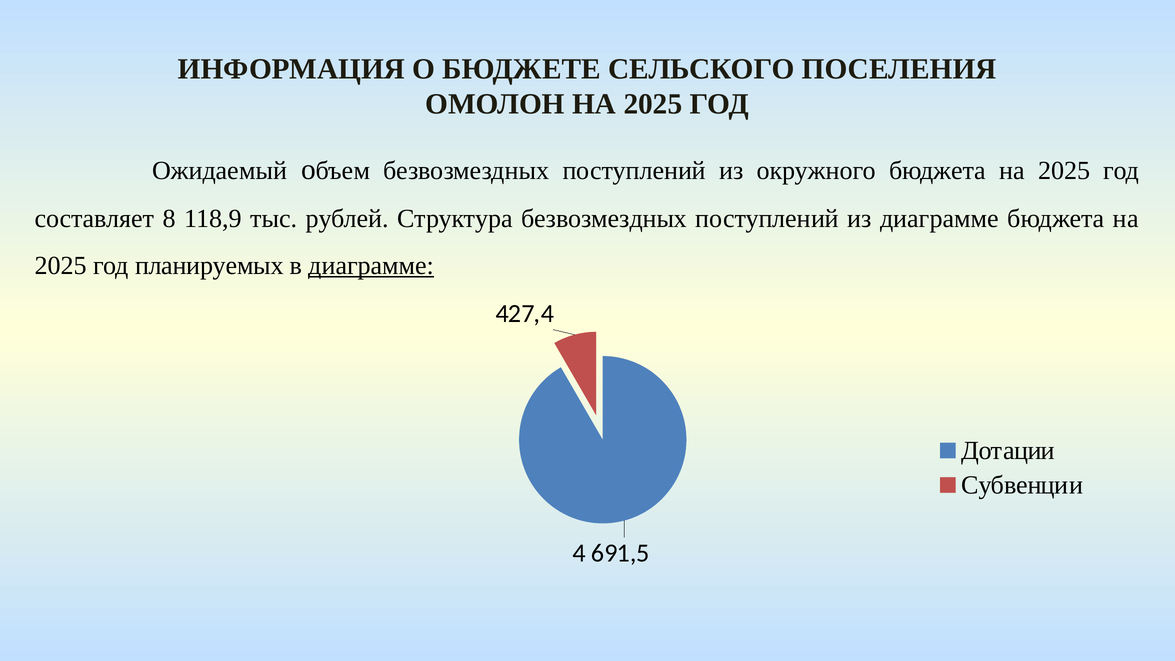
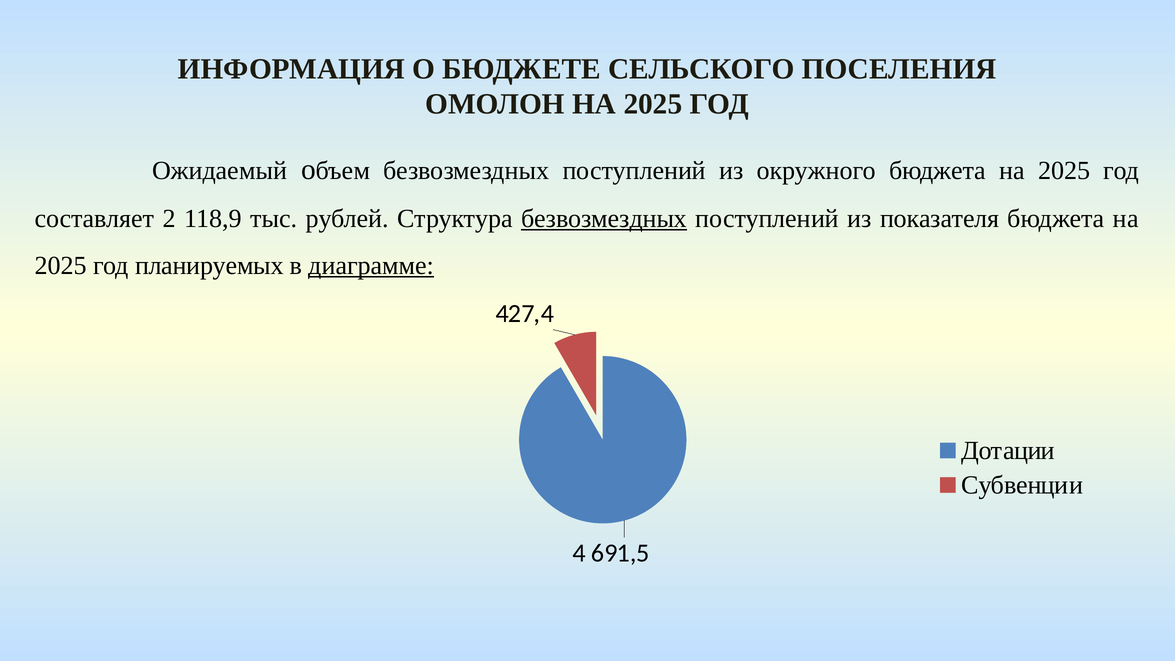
8: 8 -> 2 (169, 218)
безвозмездных underline: none -> present (604, 218)
из диаграмме: диаграмме -> показателя (940, 218)
